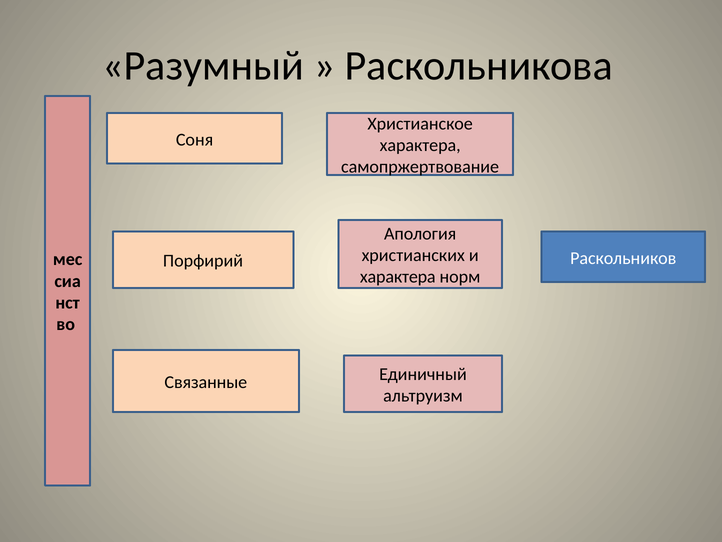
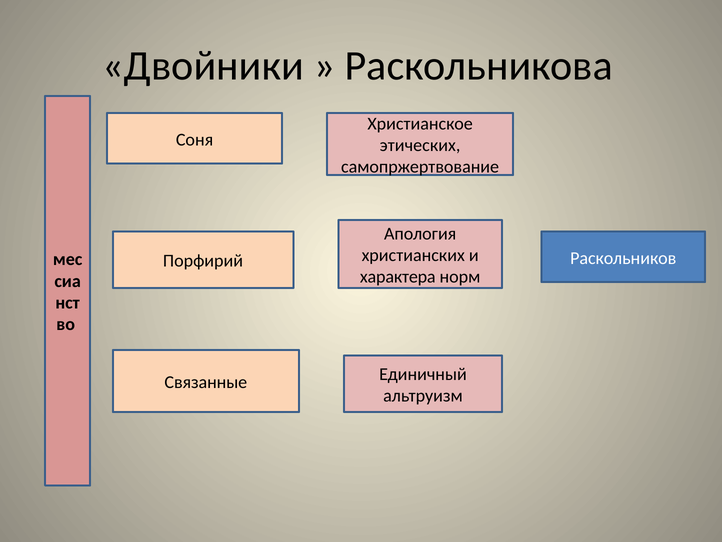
Разумный: Разумный -> Двойники (203, 66)
характера: характера -> этических (420, 145)
